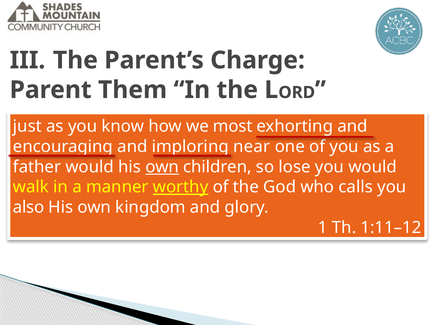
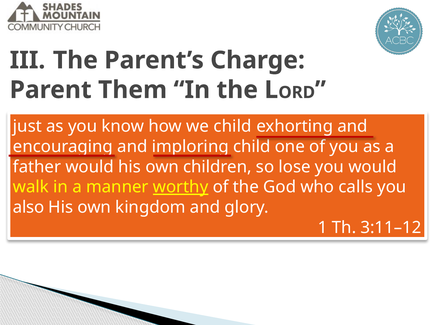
we most: most -> child (233, 126)
near: near -> child (252, 147)
own underline: present -> none (162, 167)
1:11–12: 1:11–12 -> 3:11–12 (391, 227)
